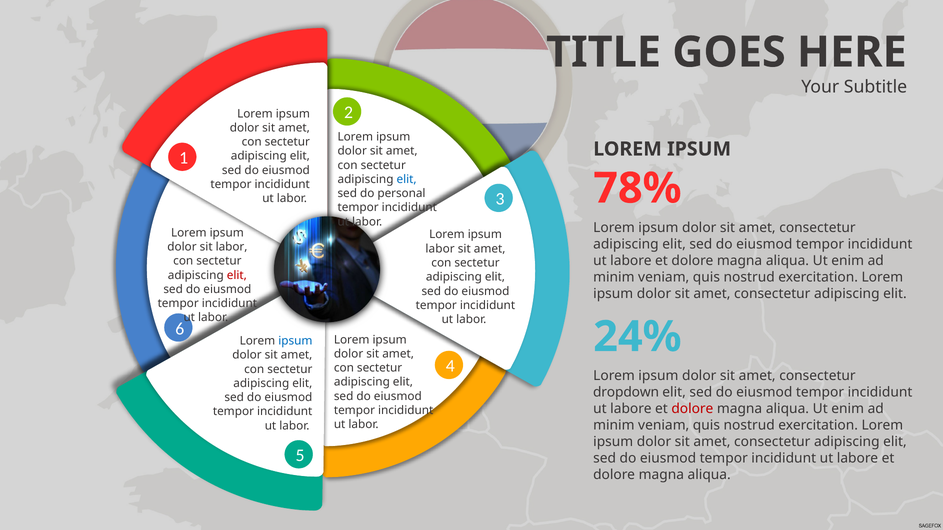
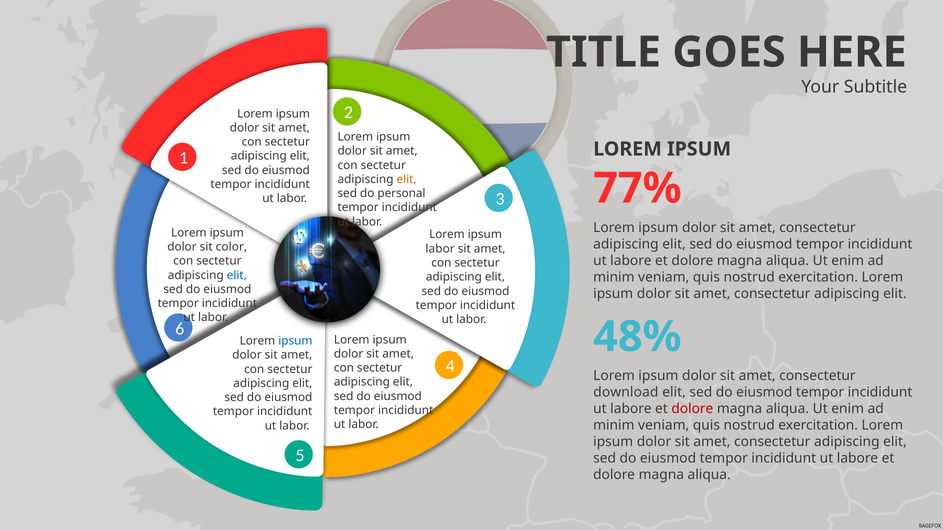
elit colour: blue -> orange (407, 179)
78%: 78% -> 77% (637, 189)
sit labor: labor -> color (231, 247)
elit colour: red -> blue (237, 275)
24%: 24% -> 48% (637, 337)
dropdown: dropdown -> download (626, 393)
